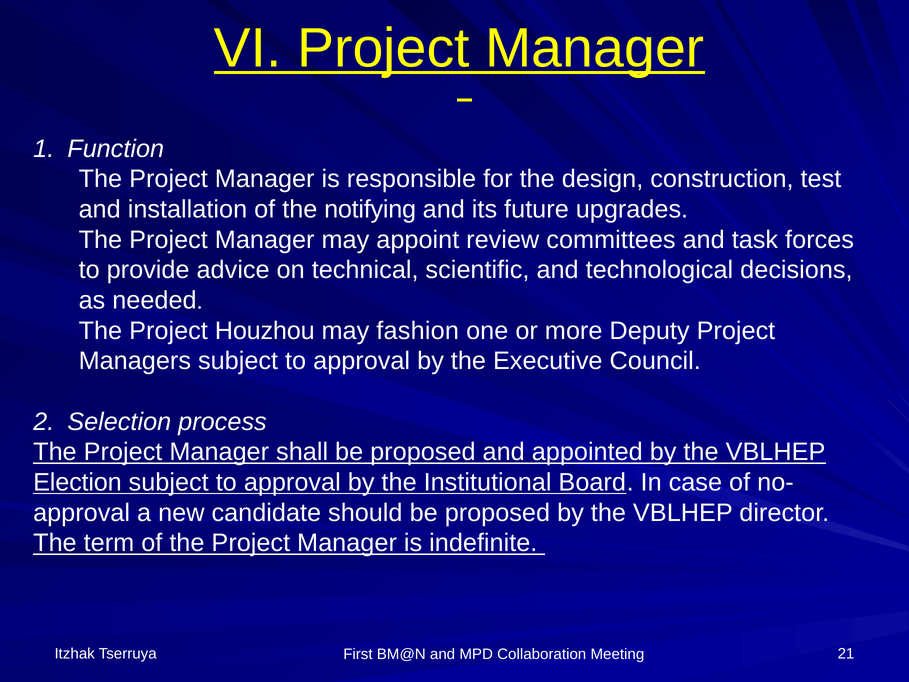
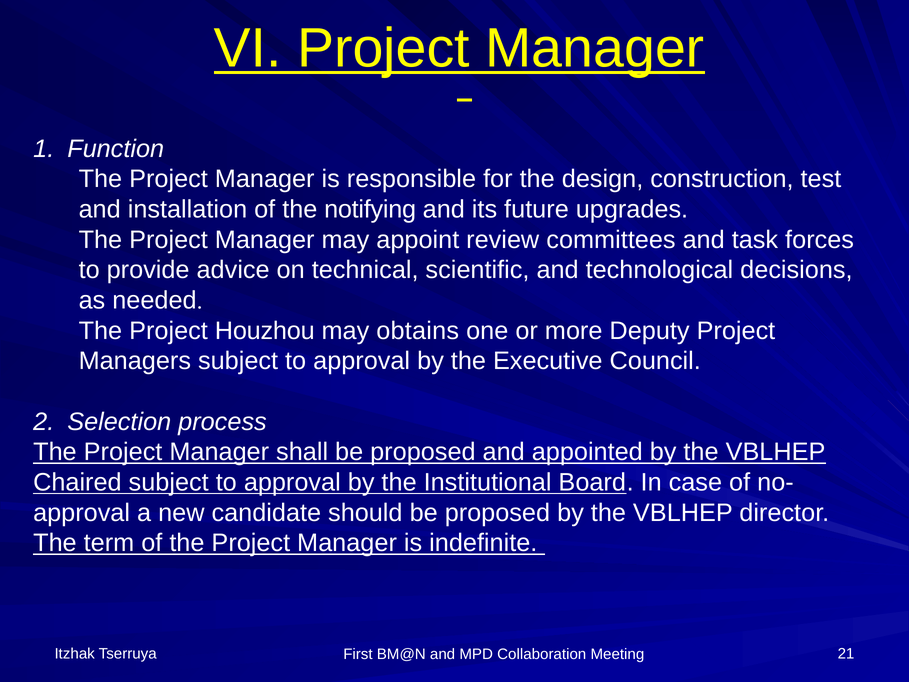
fashion: fashion -> obtains (418, 331)
Election: Election -> Chaired (77, 482)
